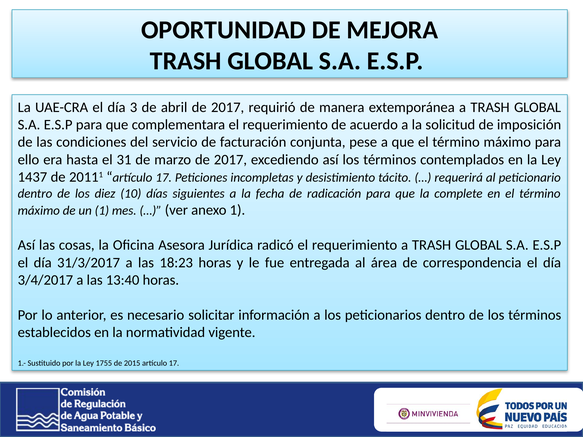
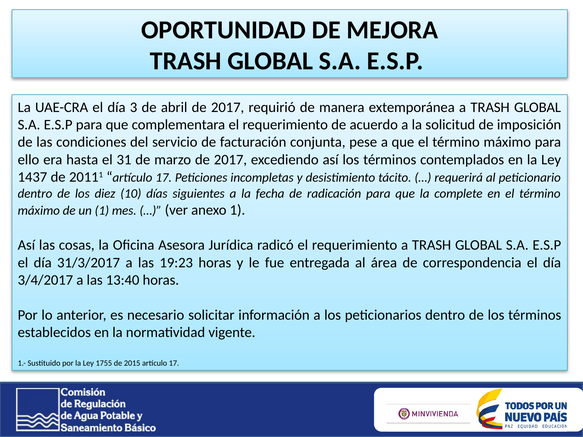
18:23: 18:23 -> 19:23 (176, 263)
